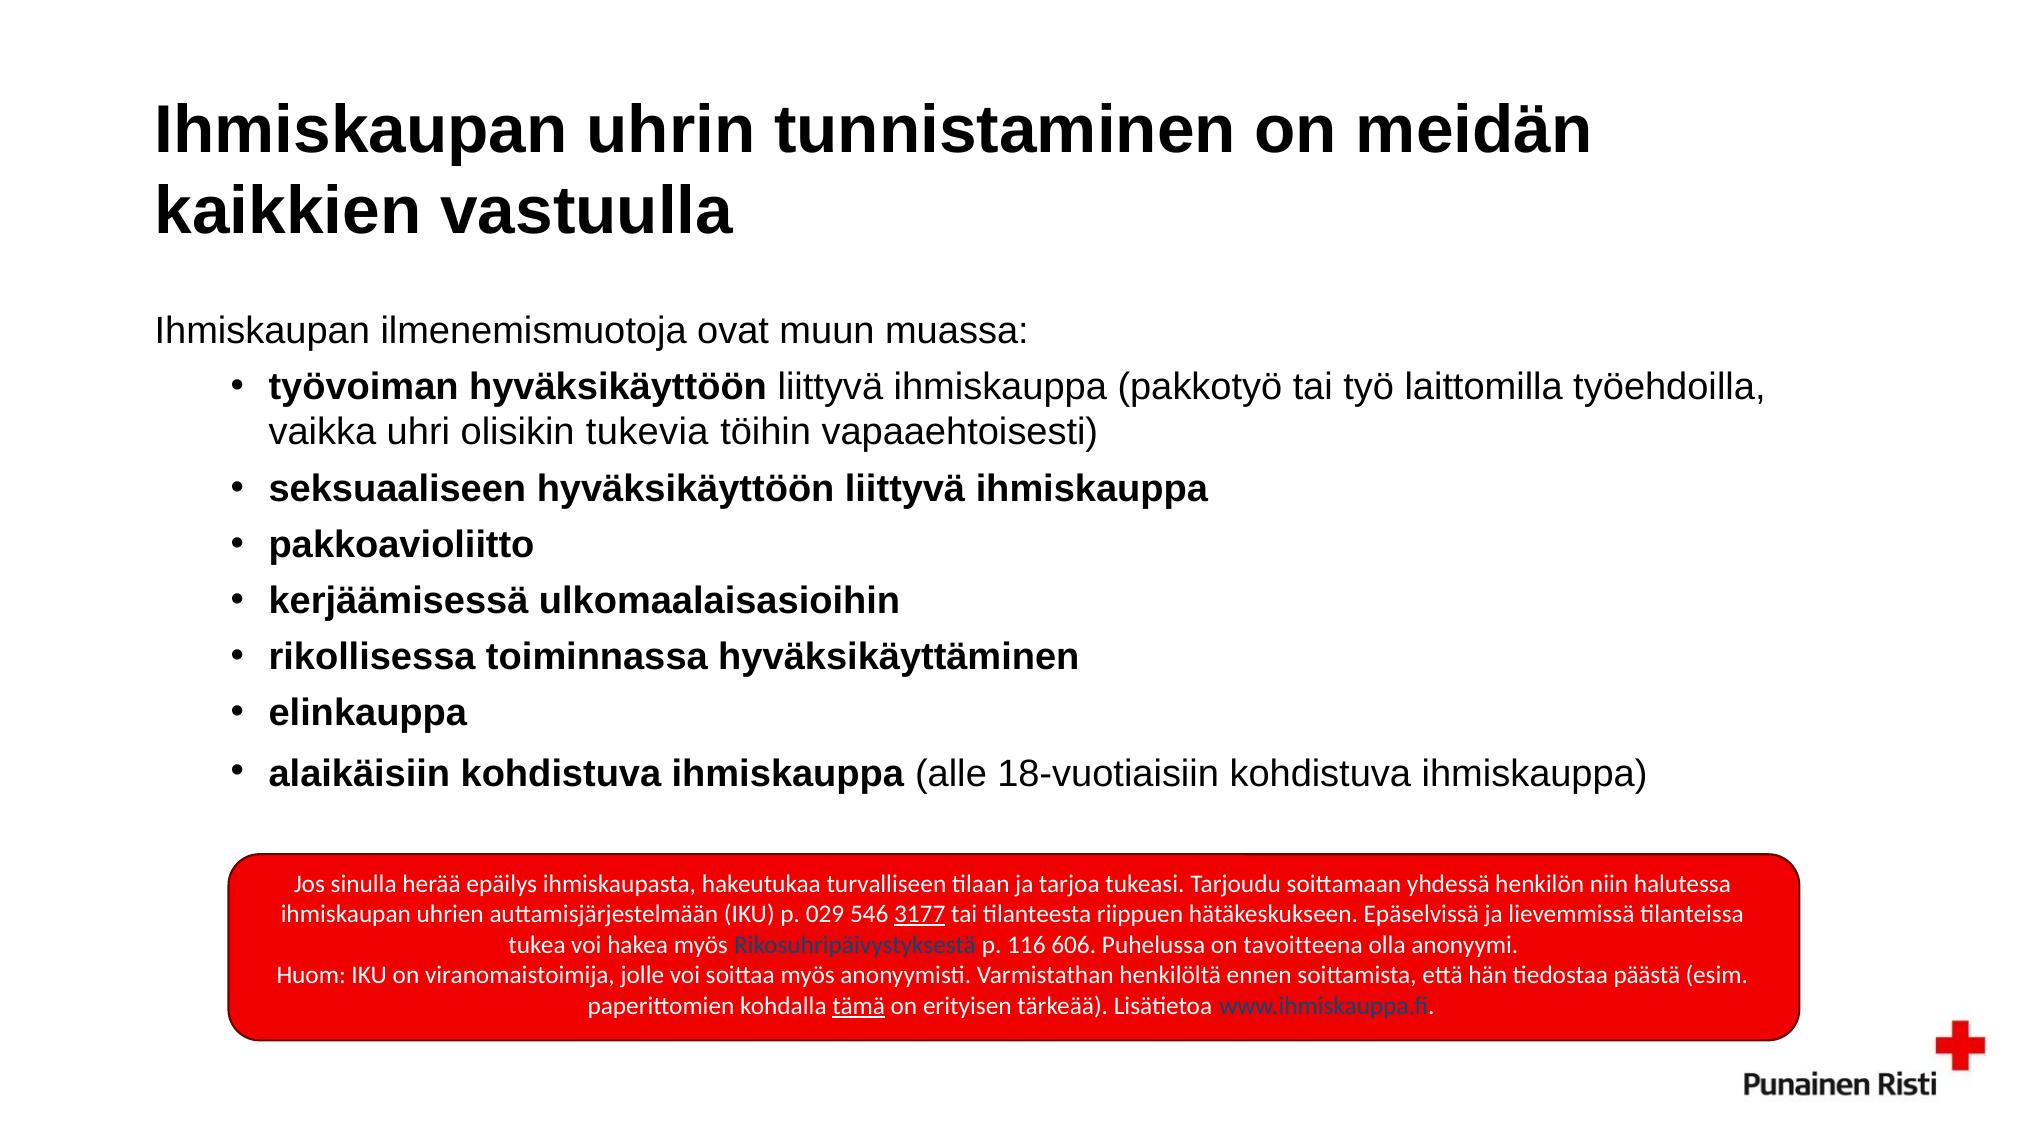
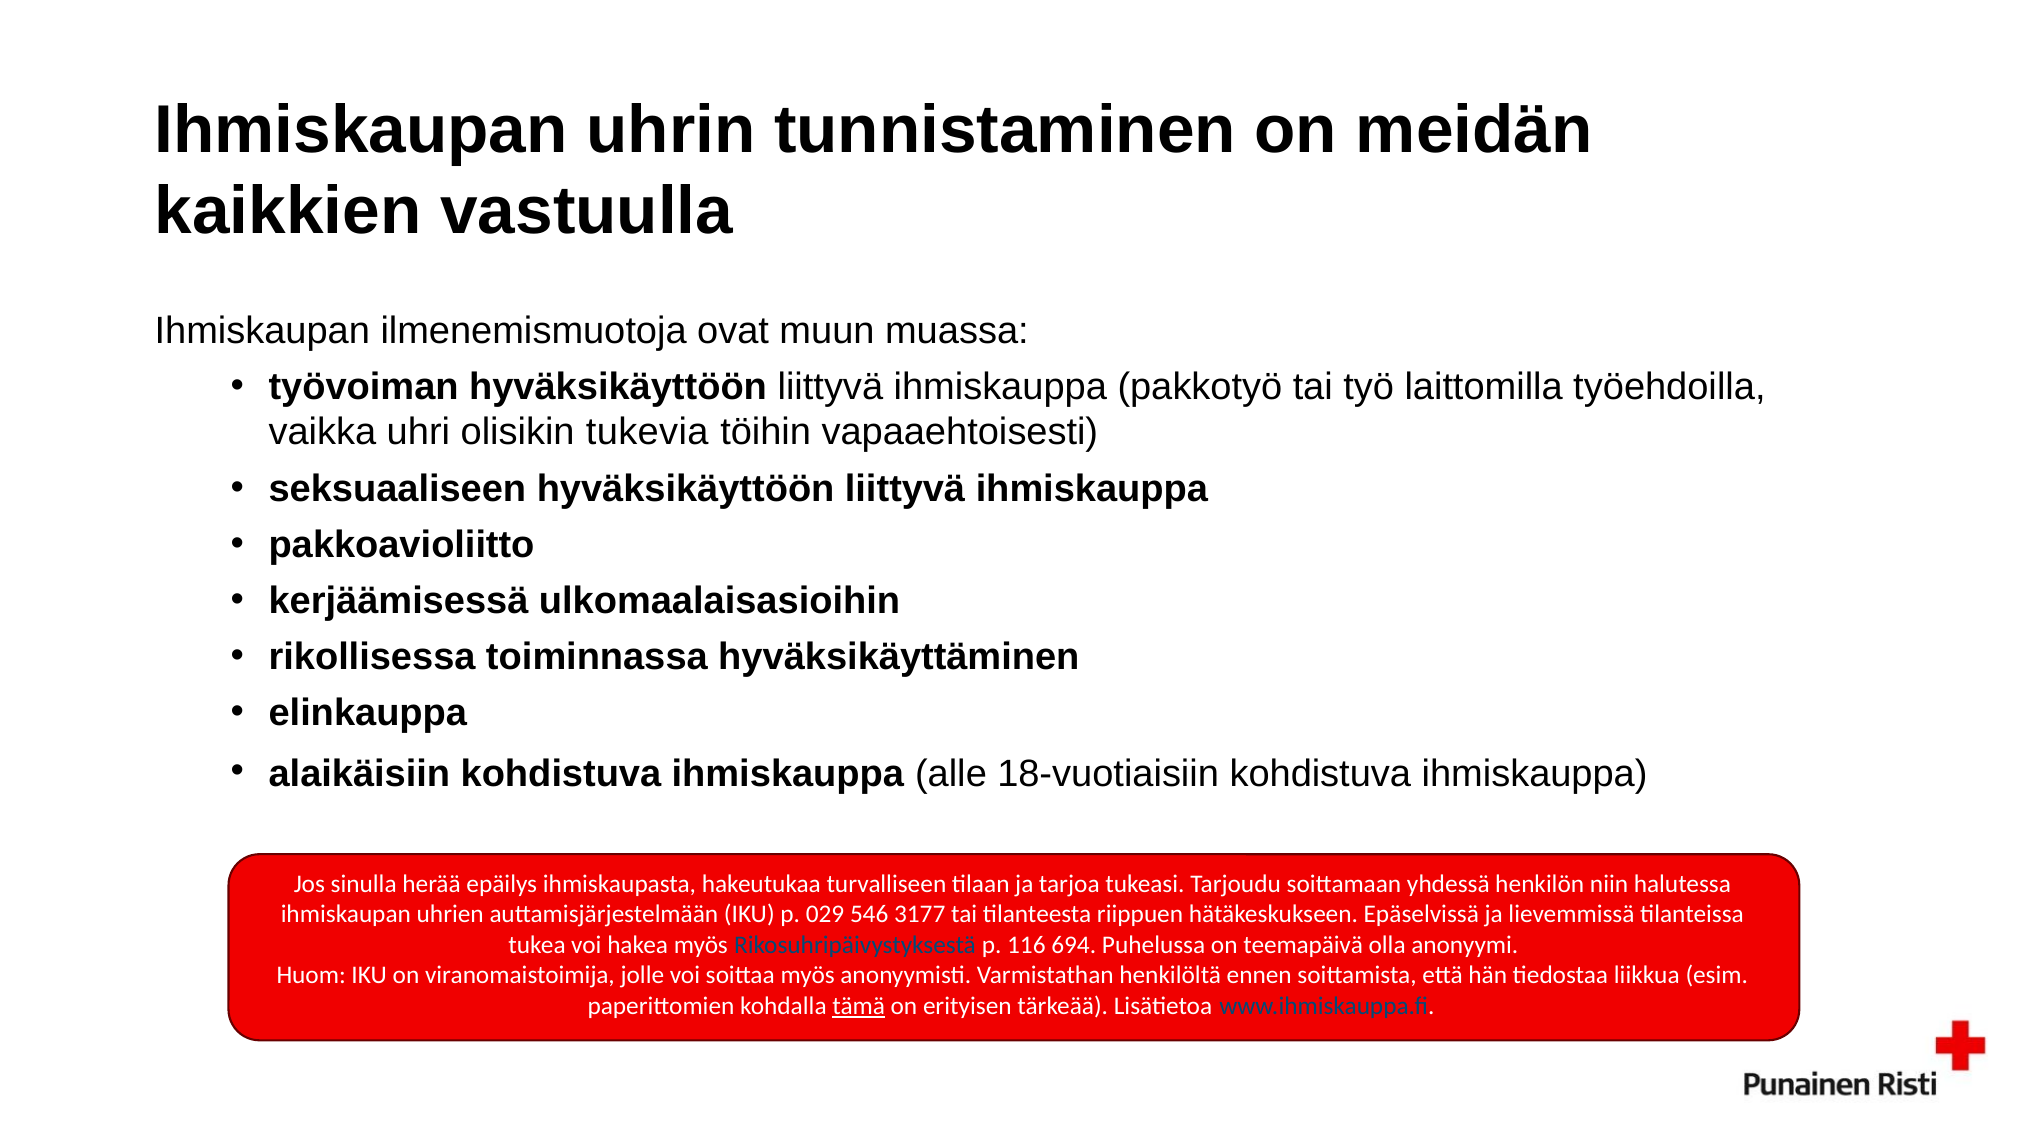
3177 underline: present -> none (920, 914)
606: 606 -> 694 (1074, 944)
tavoitteena: tavoitteena -> teemapäivä (1303, 944)
päästä: päästä -> liikkua (1647, 975)
